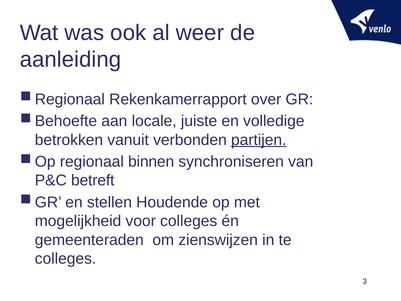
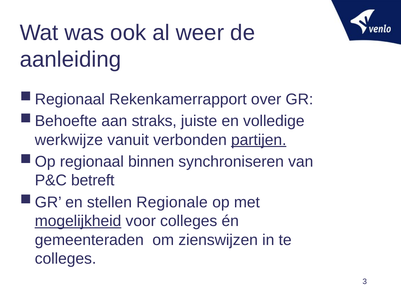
locale: locale -> straks (154, 121)
betrokken: betrokken -> werkwijze (69, 140)
Houdende: Houdende -> Regionale (172, 202)
mogelijkheid underline: none -> present (78, 221)
